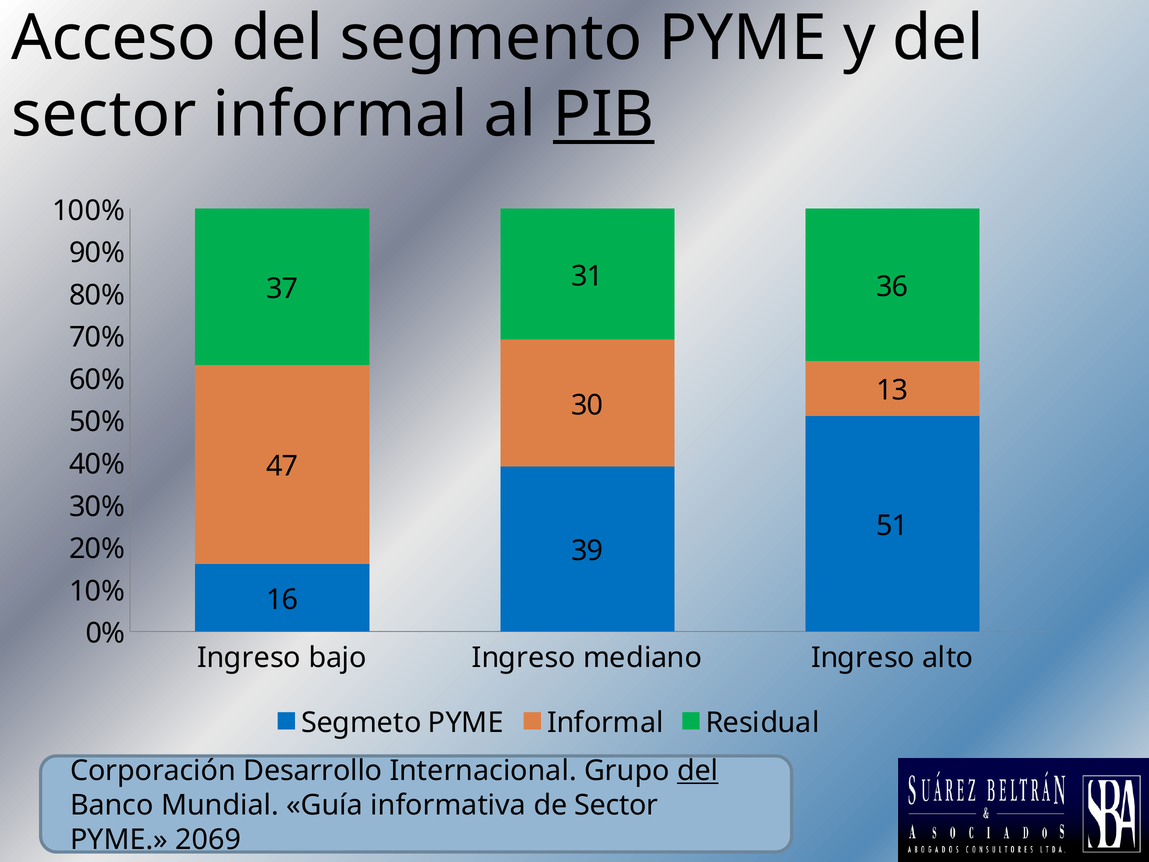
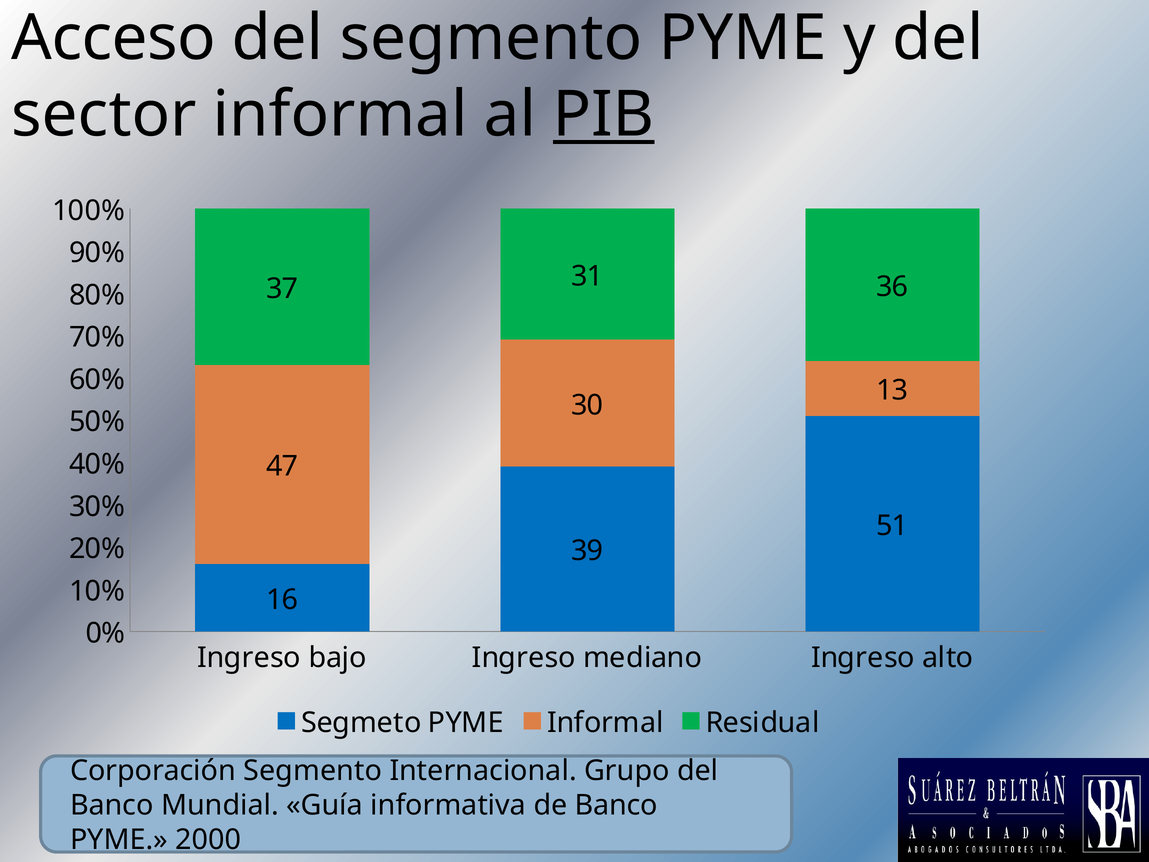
Corporación Desarrollo: Desarrollo -> Segmento (313, 771)
del underline: present -> none (698, 771)
de Sector: Sector -> Banco (616, 805)
2069: 2069 -> 2000 (208, 840)
